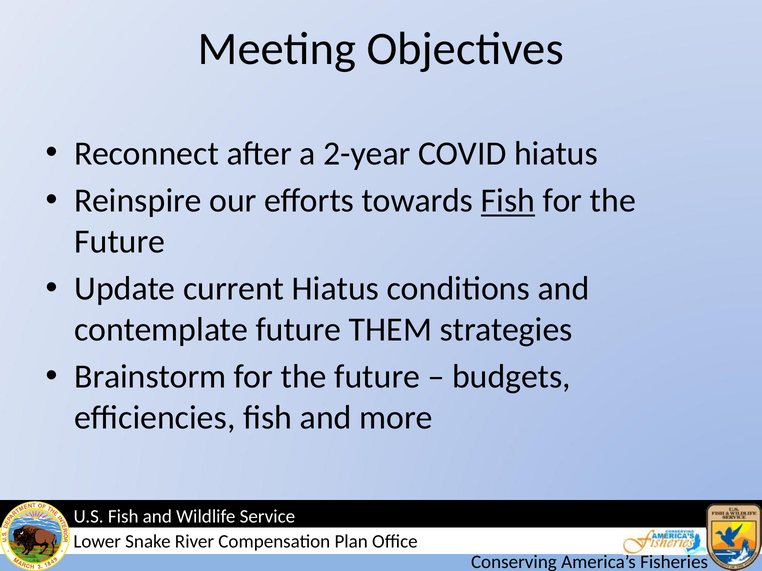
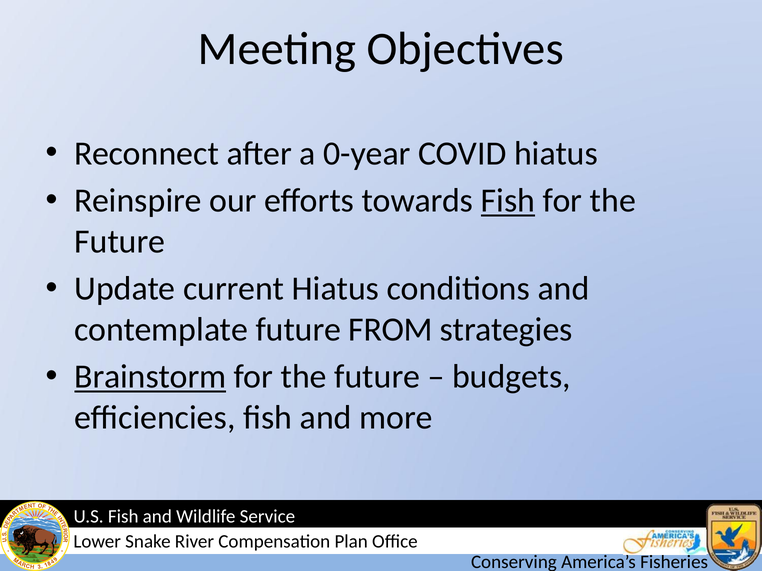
2-year: 2-year -> 0-year (367, 153)
THEM: THEM -> FROM (391, 330)
Brainstorm underline: none -> present (150, 377)
